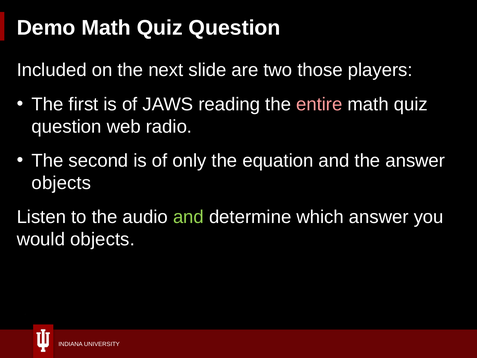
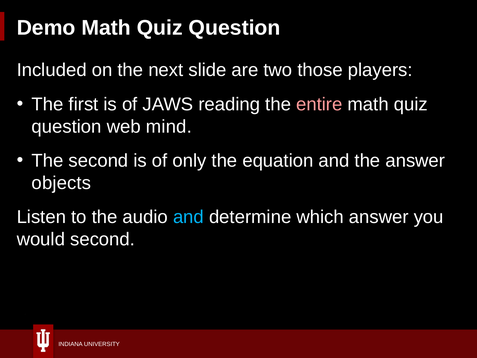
radio: radio -> mind (169, 126)
and colour: light green -> light blue (188, 217)
would objects: objects -> second (103, 239)
